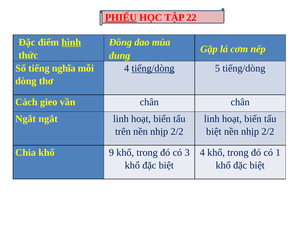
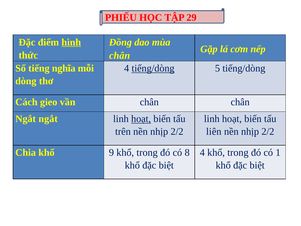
PHIẾU underline: present -> none (121, 18)
22: 22 -> 29 (192, 18)
dung: dung -> chân (120, 56)
hoạt underline: none -> present (141, 119)
biệt: biệt -> liên (214, 132)
3: 3 -> 8 (187, 152)
